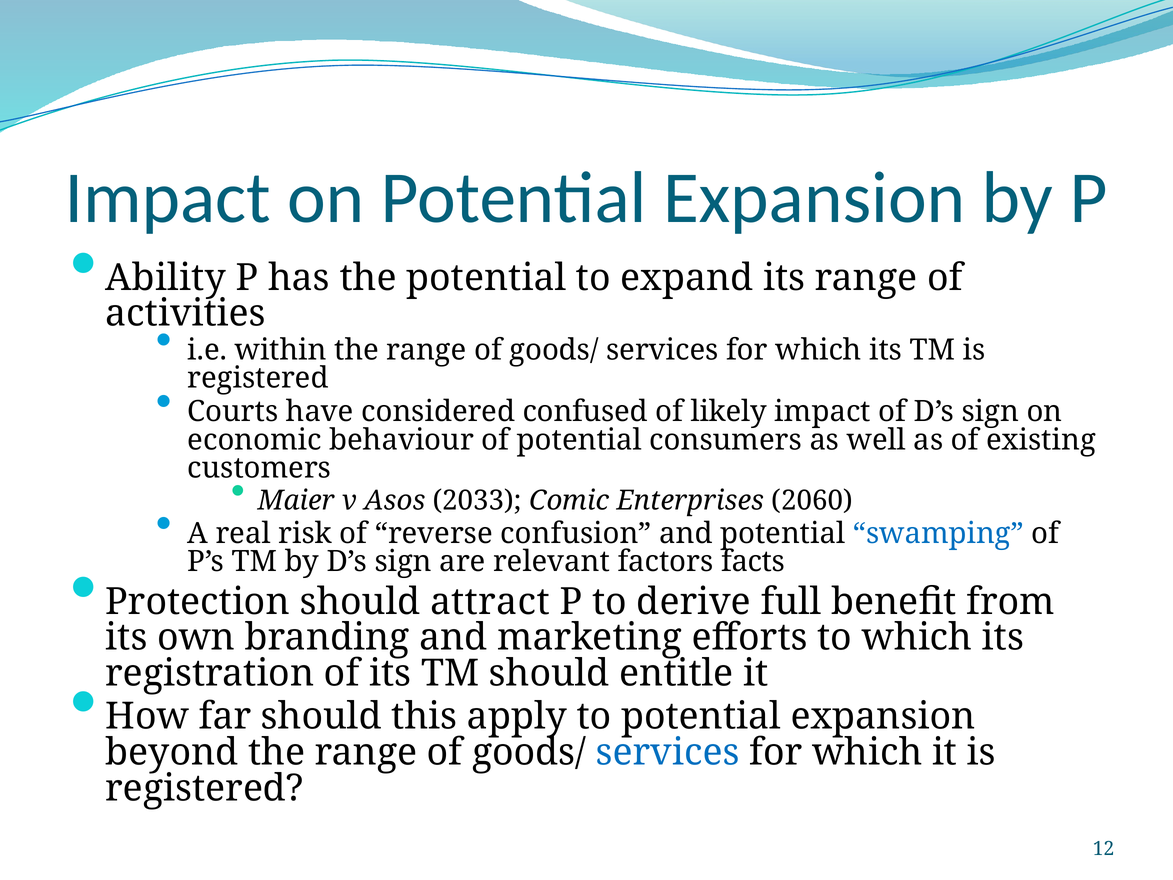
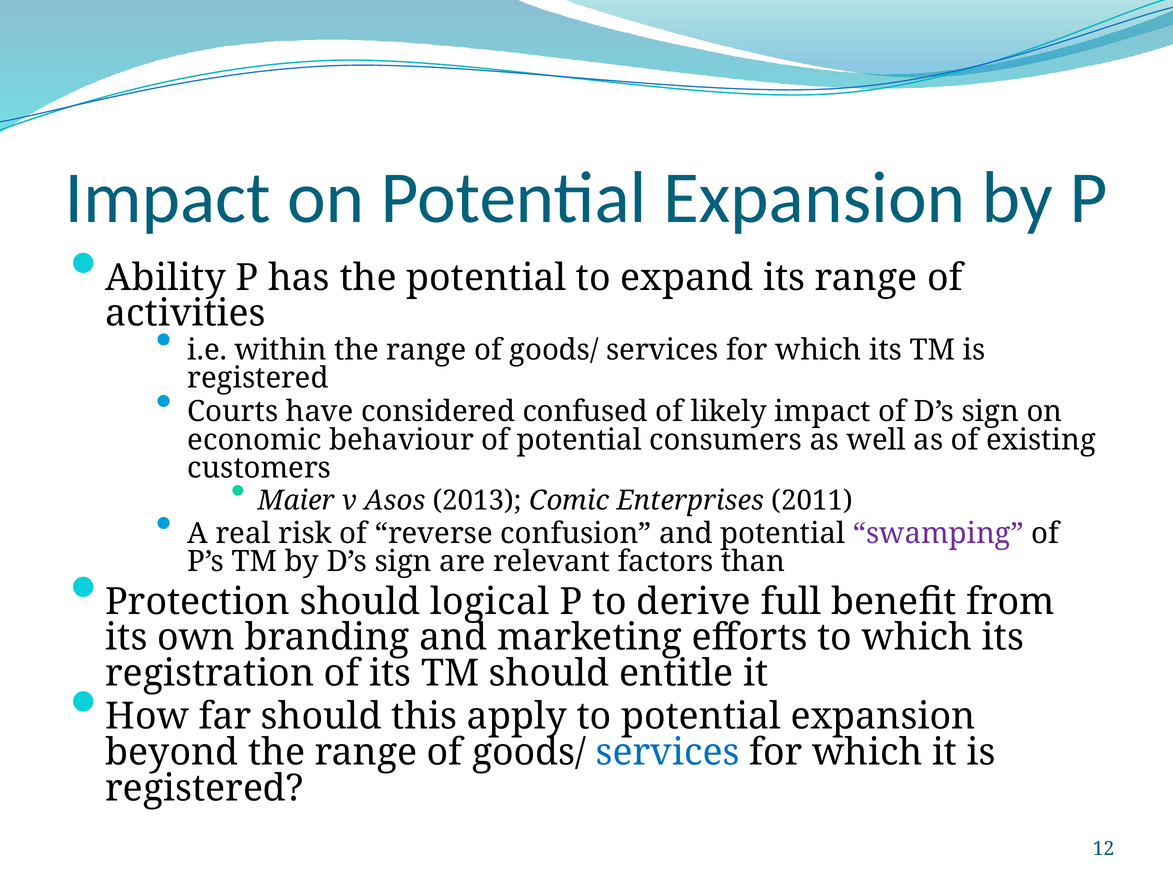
2033: 2033 -> 2013 (477, 500)
2060: 2060 -> 2011 (812, 500)
swamping colour: blue -> purple (938, 533)
facts: facts -> than (753, 562)
attract: attract -> logical (490, 602)
